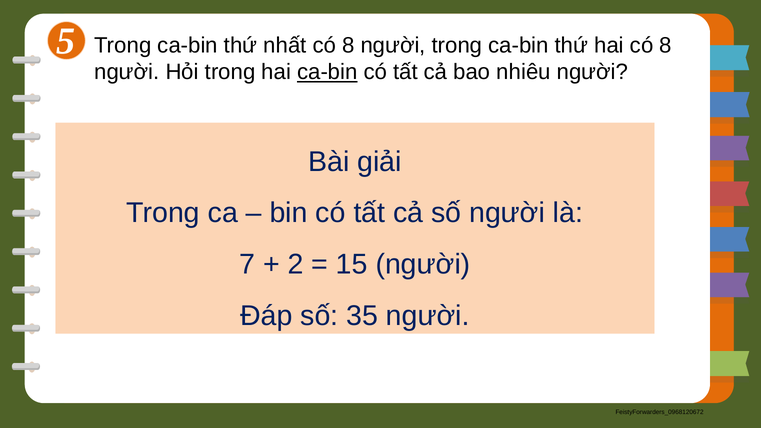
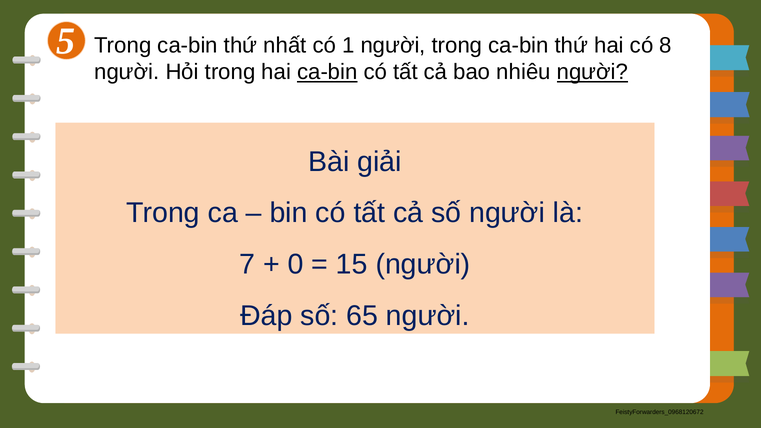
nhất có 8: 8 -> 1 (348, 45)
người underline: none -> present (592, 72)
2: 2 -> 0 (296, 264)
35: 35 -> 65 (362, 316)
